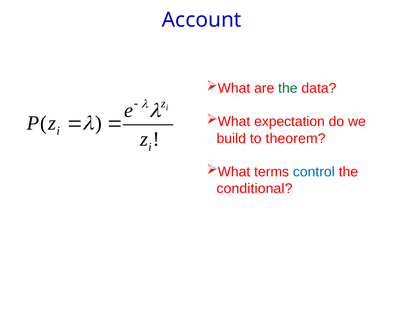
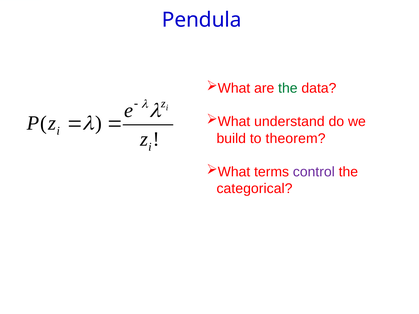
Account: Account -> Pendula (202, 20)
expectation: expectation -> understand (289, 122)
control colour: blue -> purple (314, 172)
conditional: conditional -> categorical (255, 189)
